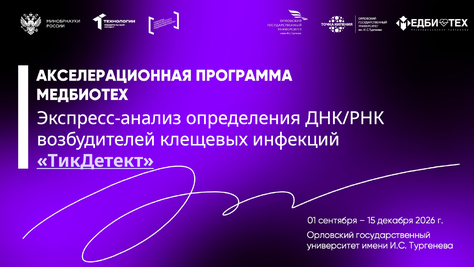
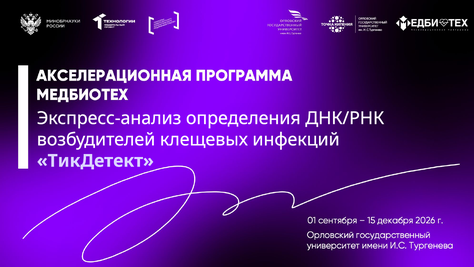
ТикДетект underline: present -> none (95, 161)
